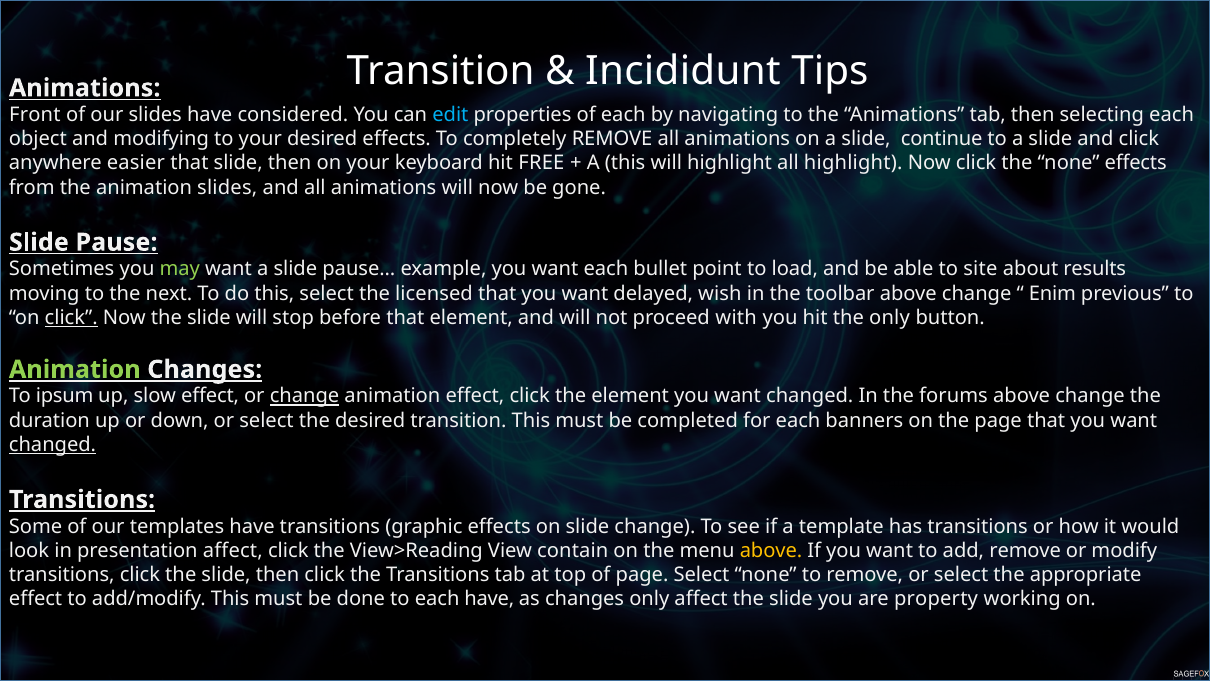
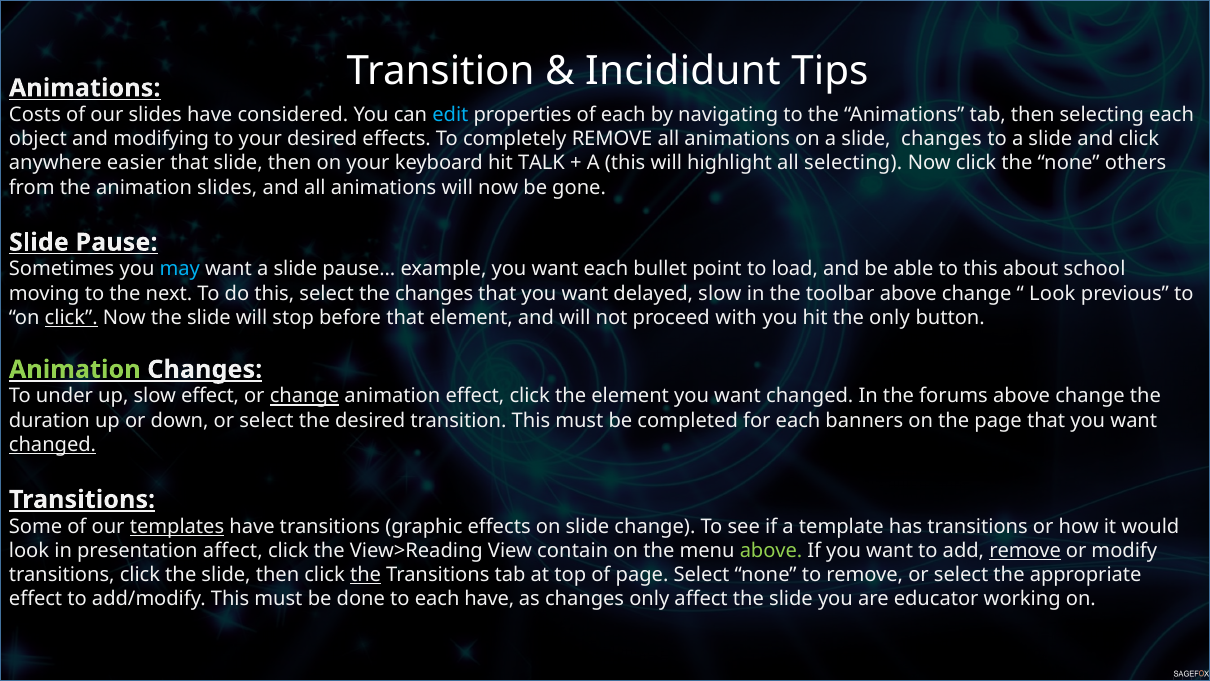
Front: Front -> Costs (35, 115)
slide continue: continue -> changes (941, 139)
FREE: FREE -> TALK (542, 163)
all highlight: highlight -> selecting (853, 163)
none effects: effects -> others (1136, 163)
may colour: light green -> light blue (180, 269)
to site: site -> this (981, 269)
results: results -> school (1095, 269)
the licensed: licensed -> changes (434, 293)
delayed wish: wish -> slow (720, 293)
Enim: Enim -> Look (1052, 293)
ipsum: ipsum -> under (65, 396)
templates underline: none -> present (177, 526)
above colour: yellow -> light green (771, 550)
remove underline: none -> present (1025, 550)
the underline: none -> present (366, 575)
property: property -> educator (936, 599)
